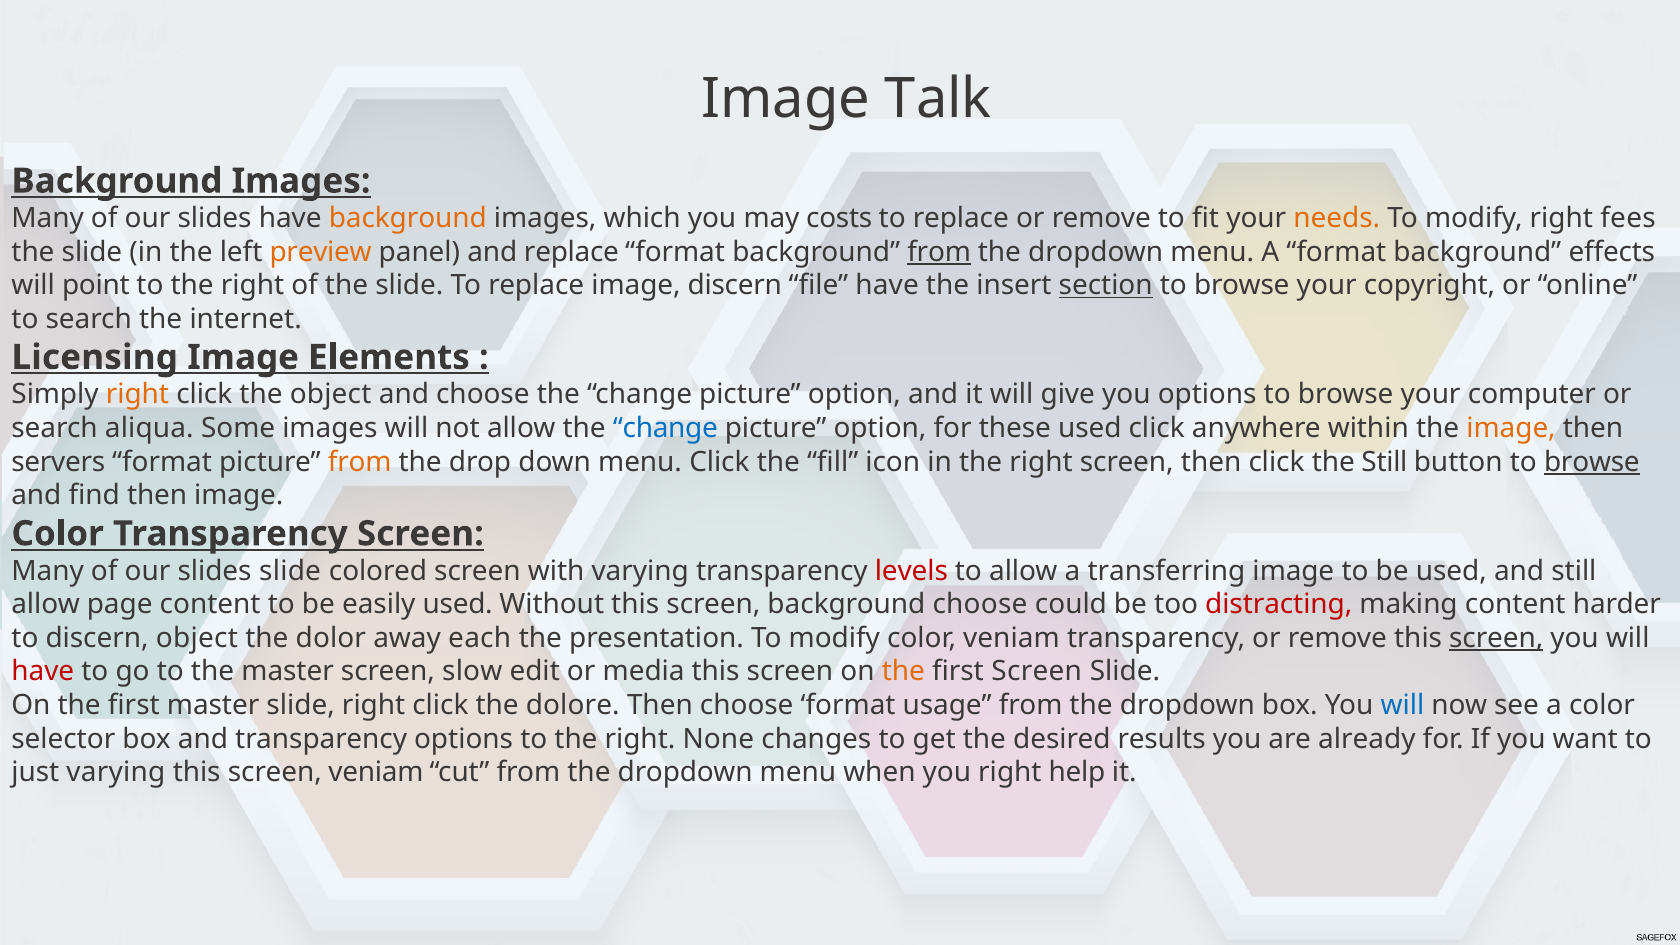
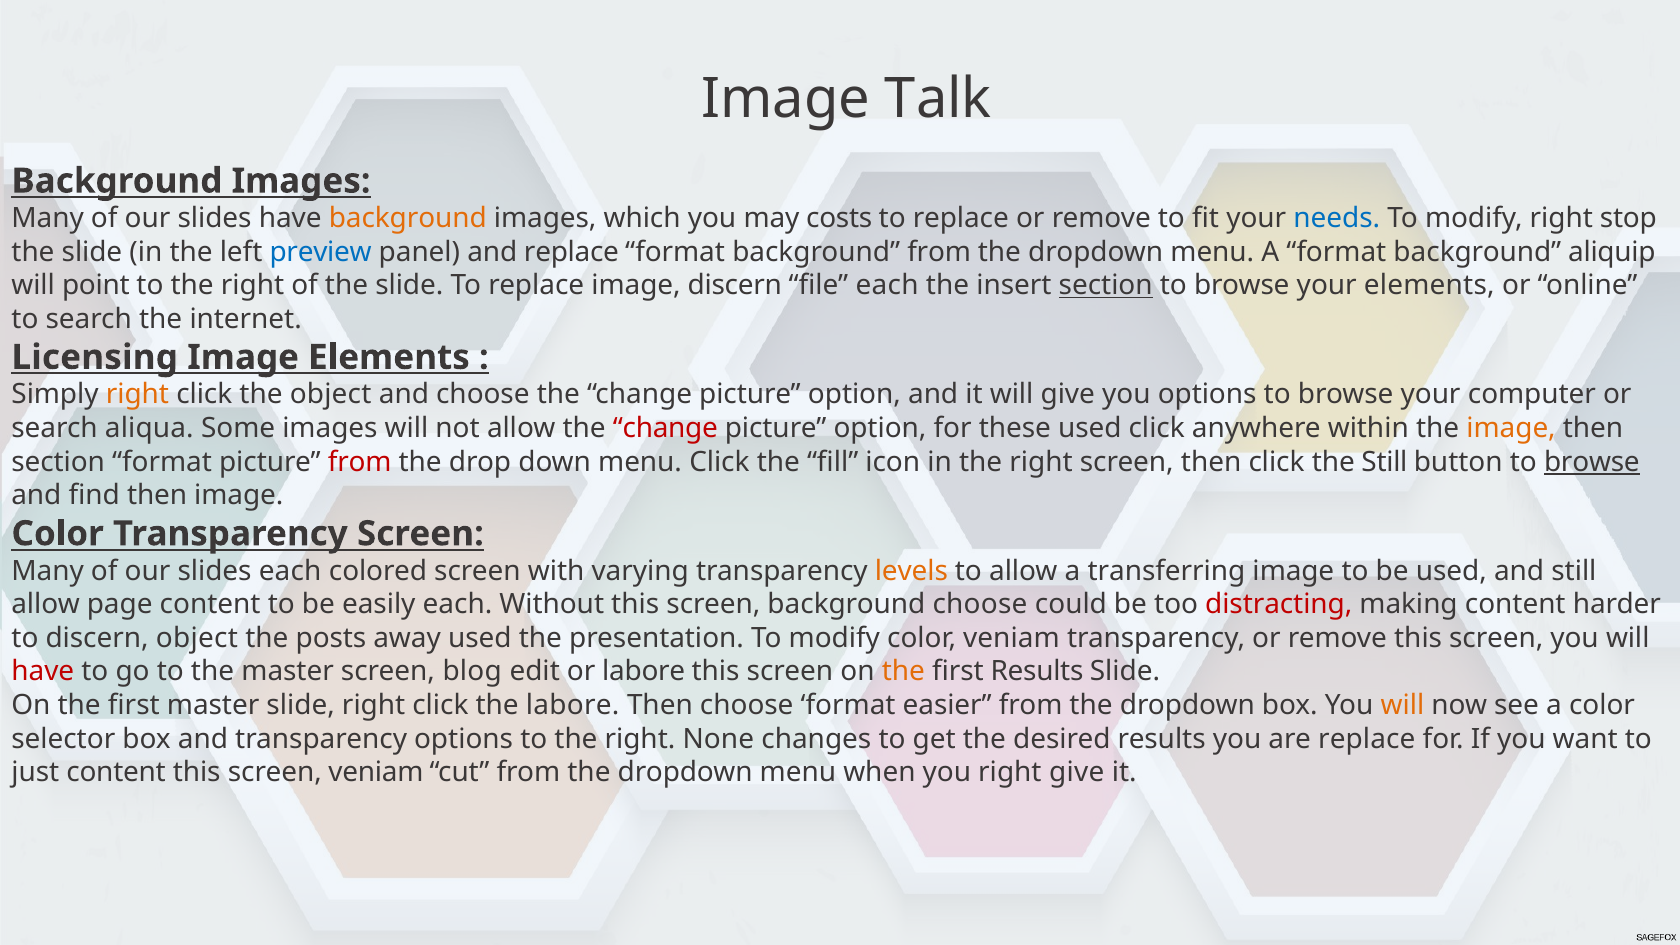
needs colour: orange -> blue (1337, 218)
fees: fees -> stop (1628, 218)
preview colour: orange -> blue (321, 252)
from underline: present -> none (939, 252)
effects: effects -> aliquip (1612, 252)
file have: have -> each (887, 285)
your copyright: copyright -> elements (1429, 285)
change colour: blue -> red (665, 428)
servers: servers -> section (58, 462)
from colour: orange -> red (360, 462)
slides slide: slide -> each (290, 571)
levels colour: red -> orange (911, 571)
easily used: used -> each (458, 605)
dolor: dolor -> posts (331, 638)
away each: each -> used (480, 638)
screen underline: present -> none (1496, 638)
slow: slow -> blog (472, 672)
or media: media -> labore (644, 672)
first Screen: Screen -> Results (1037, 672)
the dolore: dolore -> labore (573, 705)
usage: usage -> easier (947, 705)
will colour: blue -> orange (1403, 705)
are already: already -> replace (1367, 739)
just varying: varying -> content (116, 773)
right help: help -> give (1077, 773)
